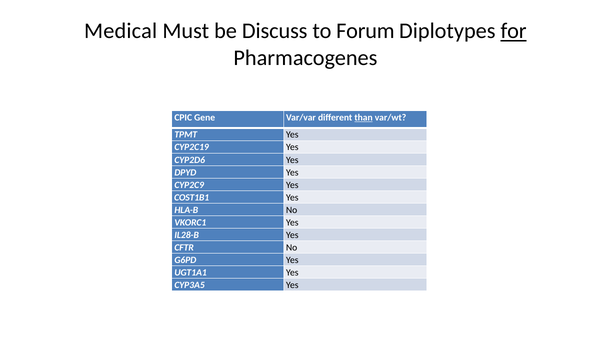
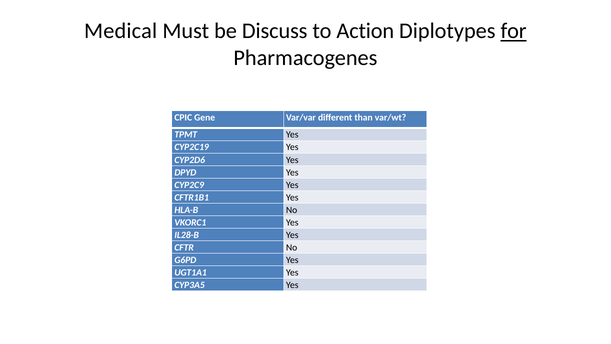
Forum: Forum -> Action (365, 31)
than underline: present -> none (364, 117)
COST1B1: COST1B1 -> CFTR1B1 (192, 197)
